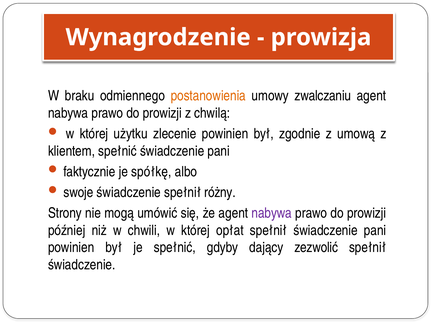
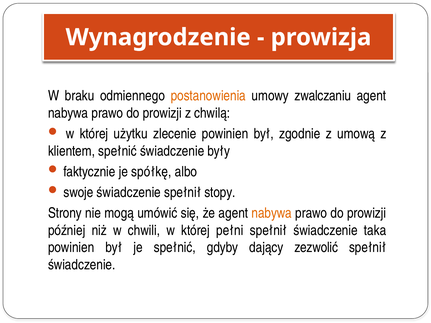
spełnić świadczenie pani: pani -> były (219, 151)
różny: różny -> stopy (220, 193)
nabywa colour: purple -> orange (272, 213)
opłat: opłat -> pełni (230, 231)
spełnił świadczenie pani: pani -> taka (375, 231)
